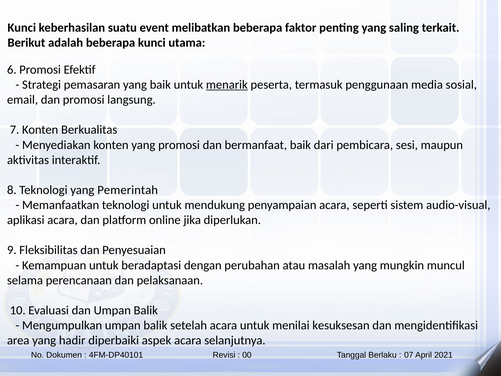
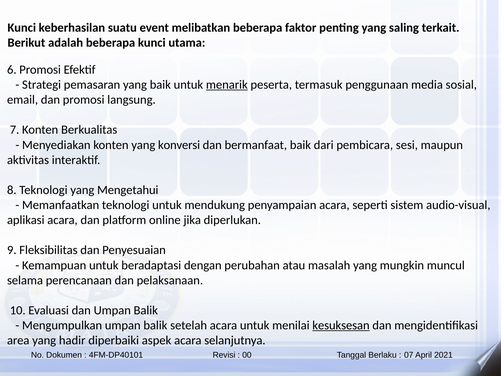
yang promosi: promosi -> konversi (179, 145)
Pemerintah: Pemerintah -> Mengetahui (128, 190)
kesuksesan underline: none -> present (341, 325)
